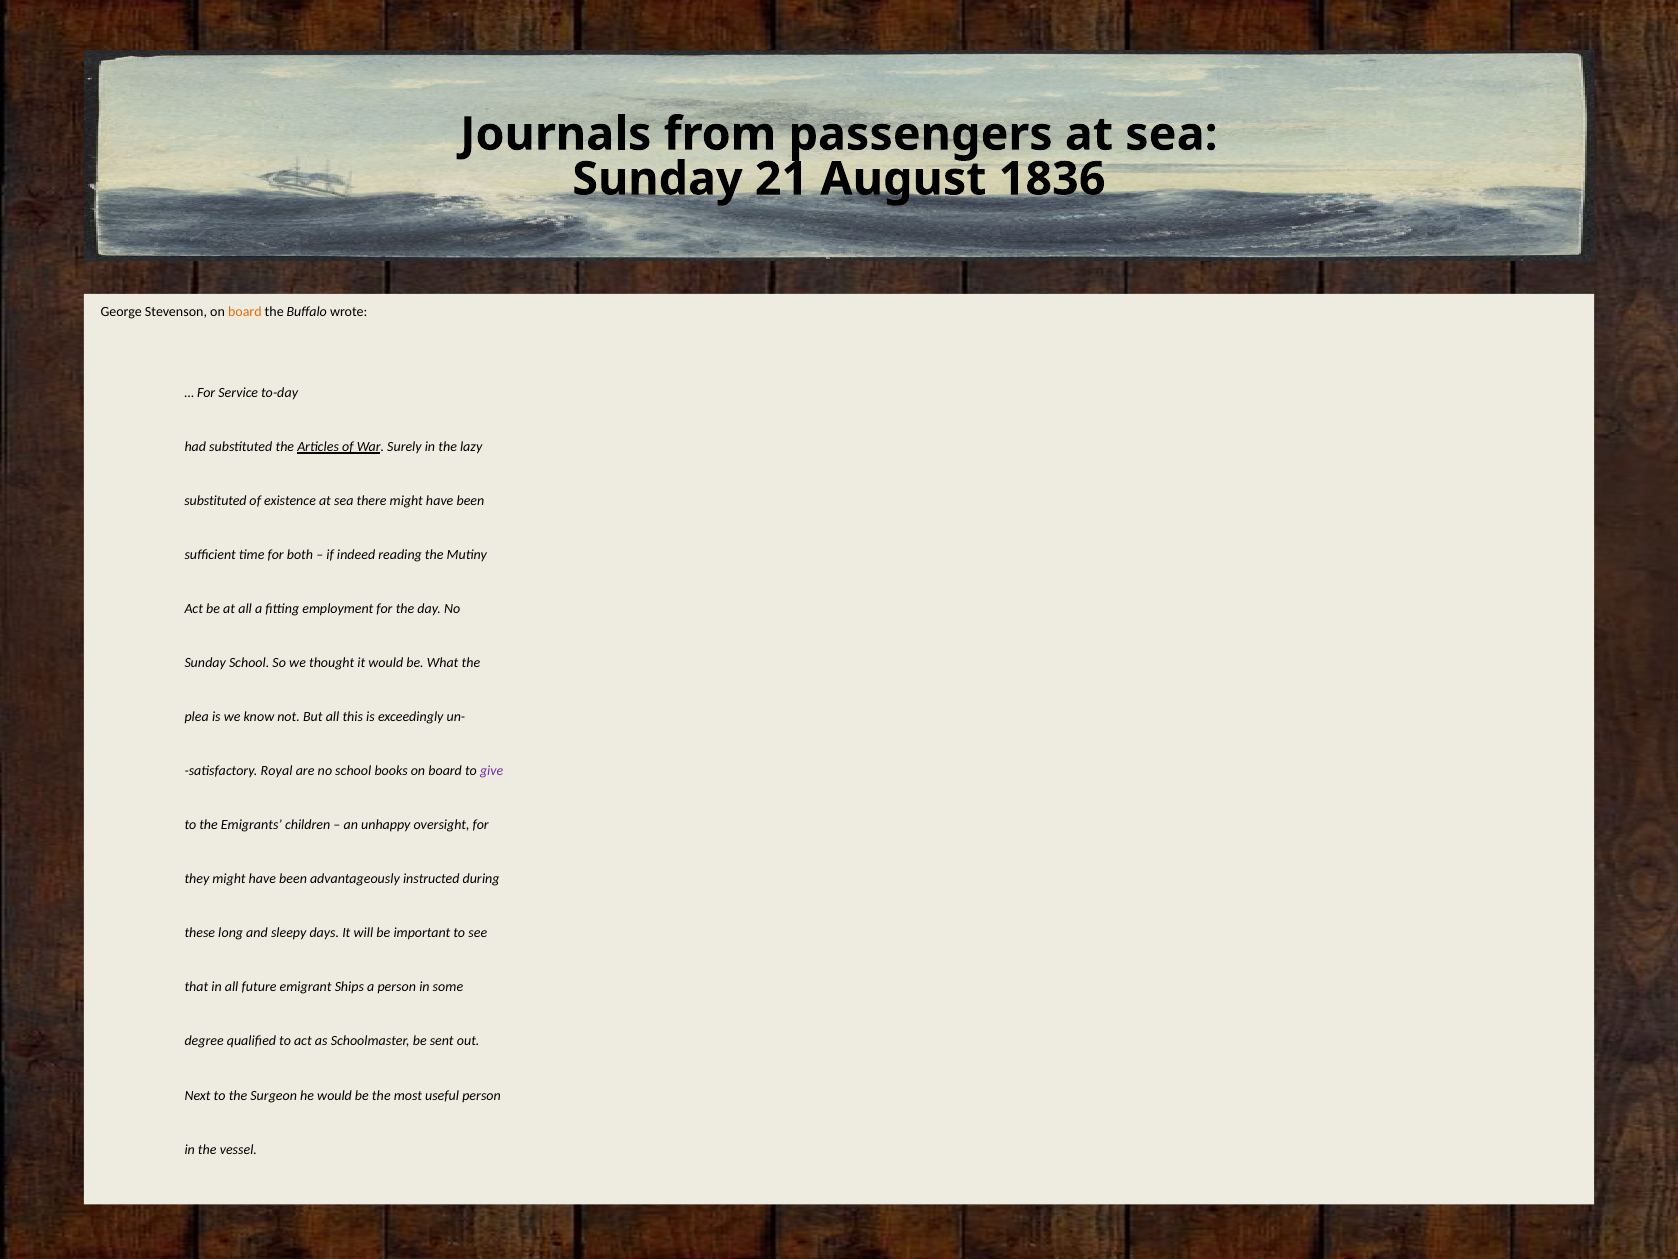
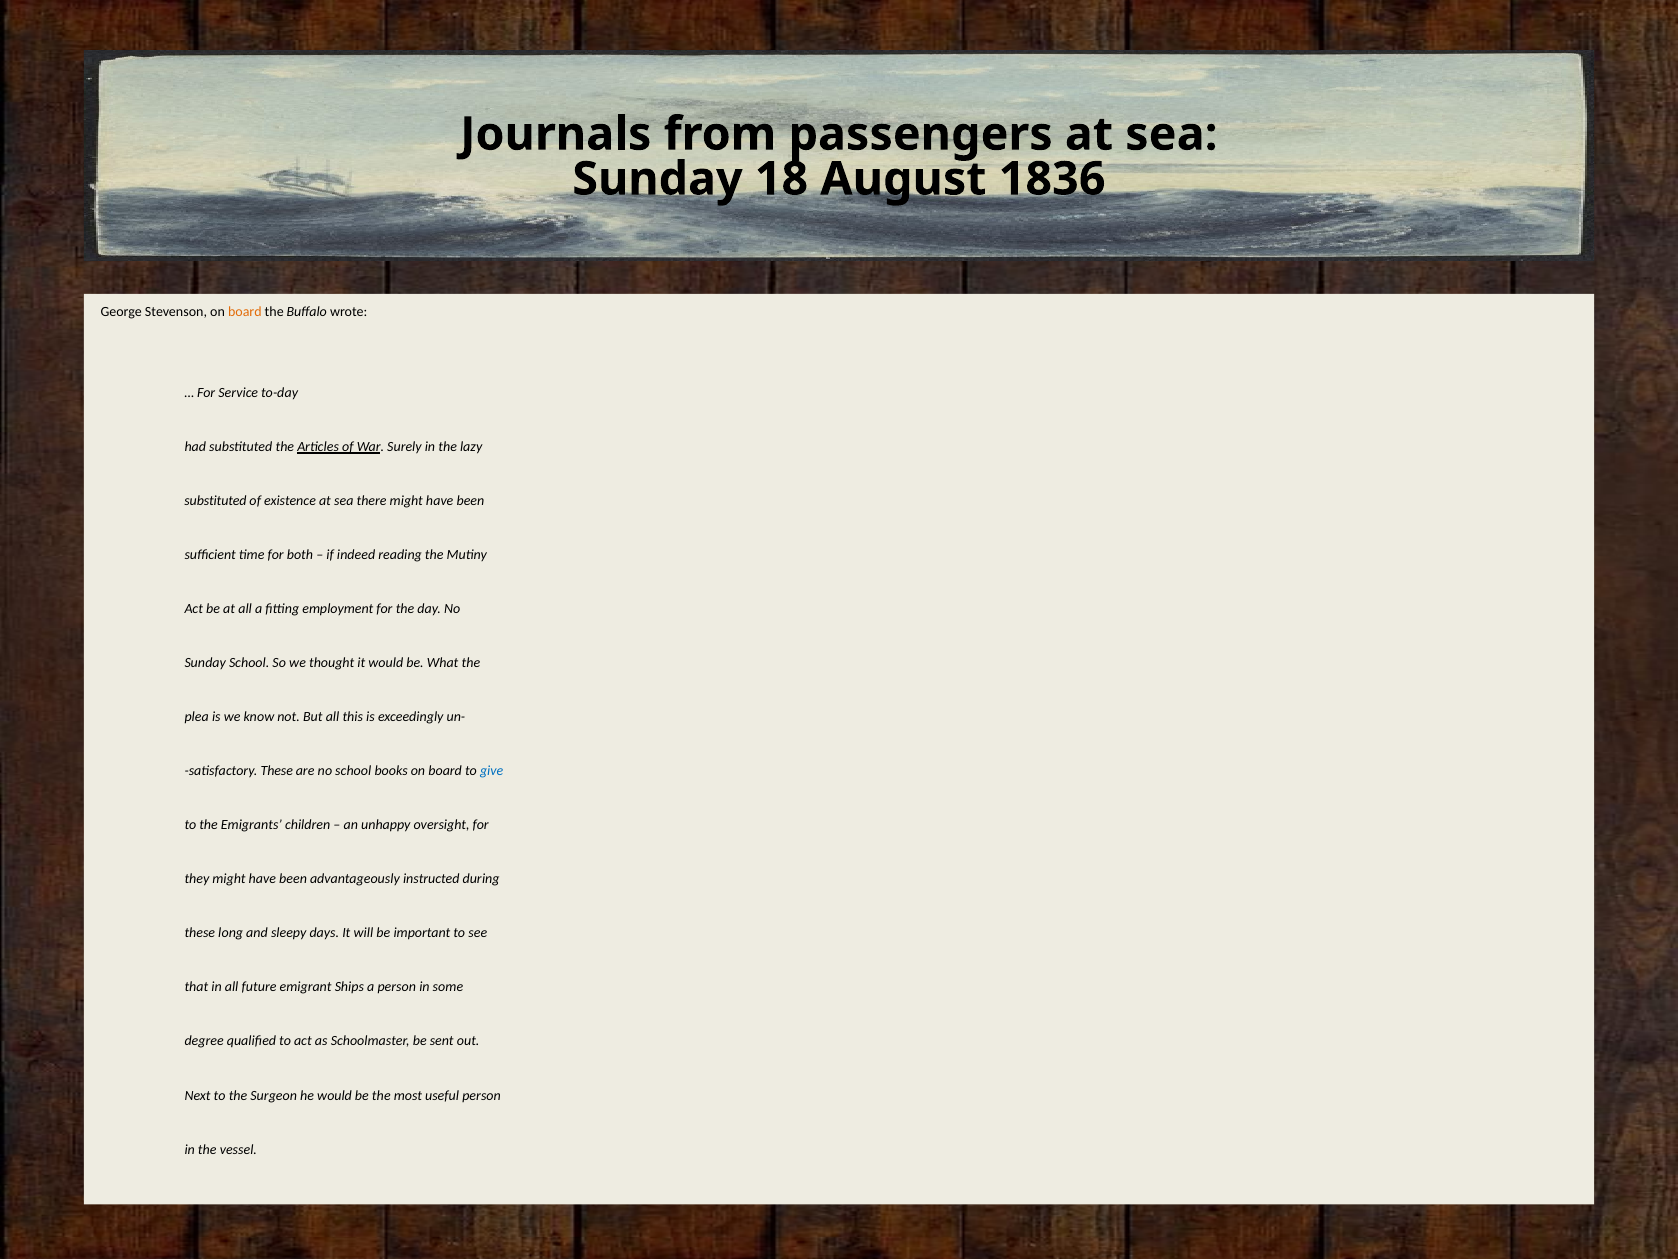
21: 21 -> 18 (782, 179)
satisfactory Royal: Royal -> These (277, 771)
give colour: purple -> blue (492, 771)
